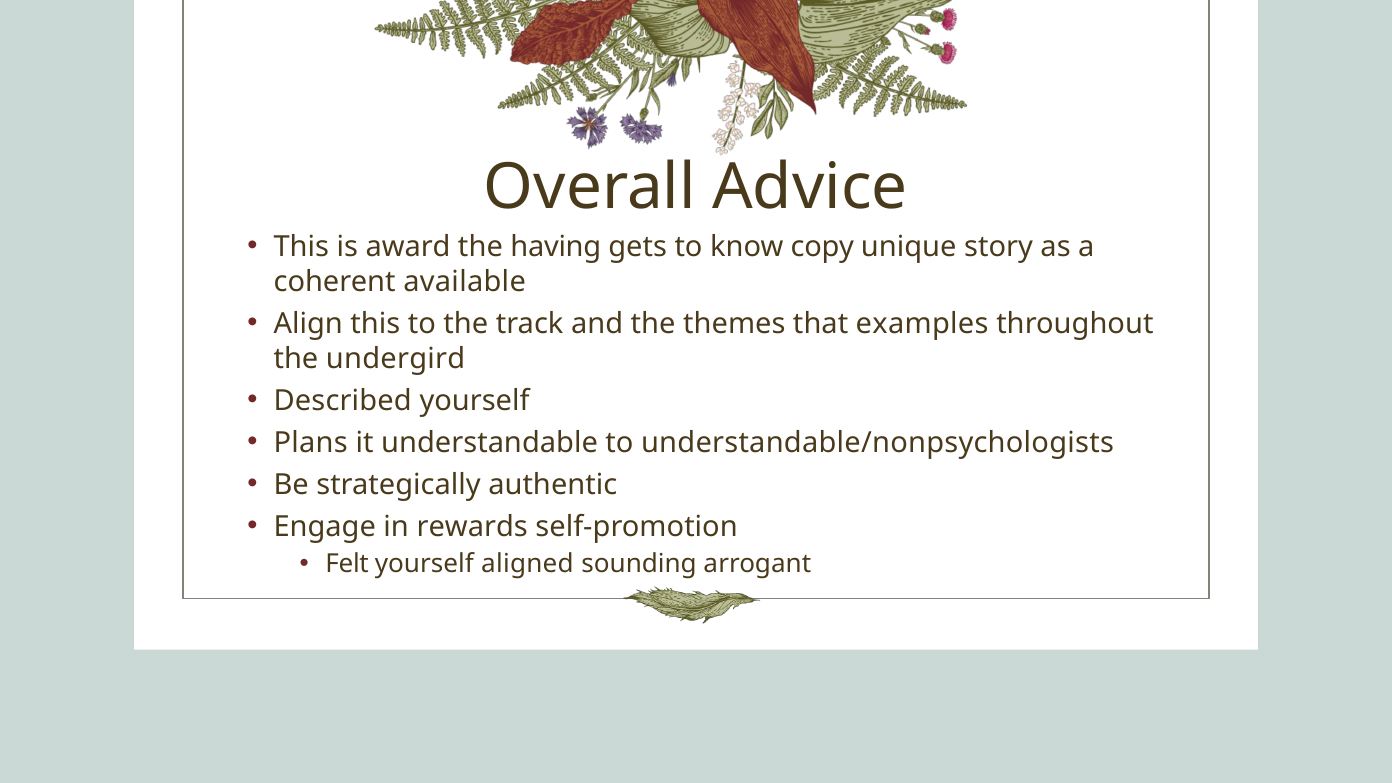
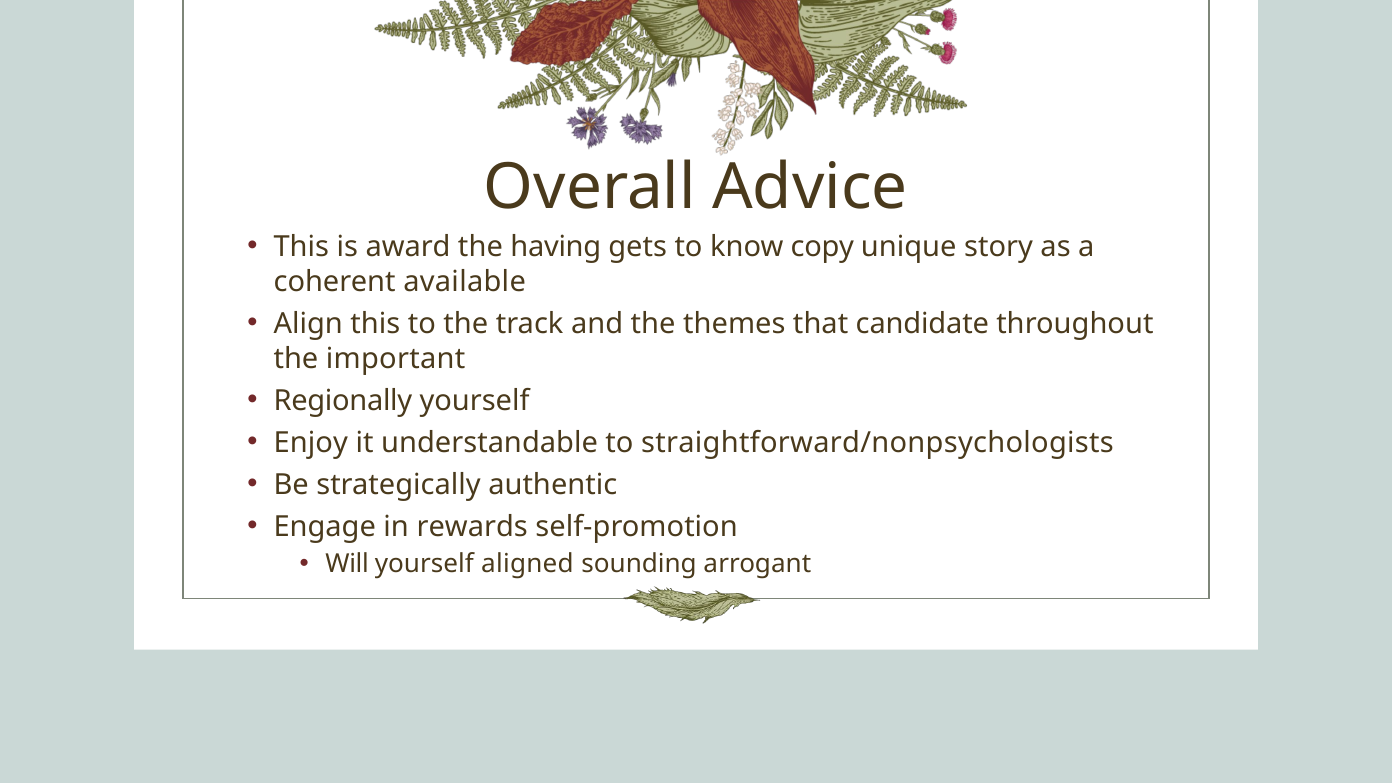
examples: examples -> candidate (922, 324)
undergird: undergird -> important (396, 359)
Described: Described -> Regionally (343, 401)
Plans: Plans -> Enjoy (311, 443)
understandable/nonpsychologists: understandable/nonpsychologists -> straightforward/nonpsychologists (877, 443)
Felt: Felt -> Will (347, 564)
